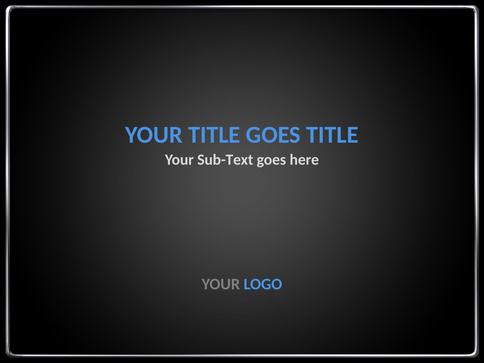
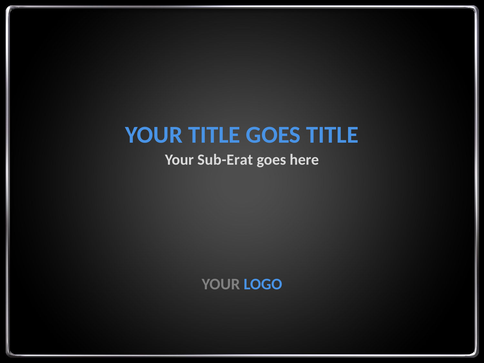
Sub-Text: Sub-Text -> Sub-Erat (225, 160)
